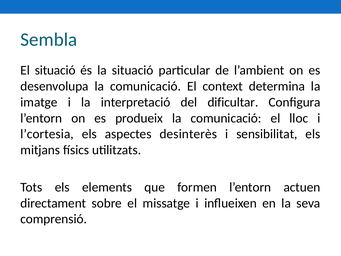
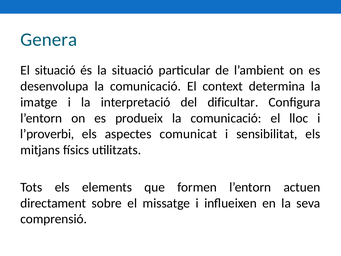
Sembla: Sembla -> Genera (49, 40)
l’cortesia: l’cortesia -> l’proverbi (47, 134)
desinterès: desinterès -> comunicat (188, 134)
